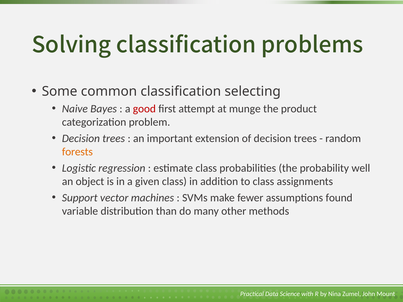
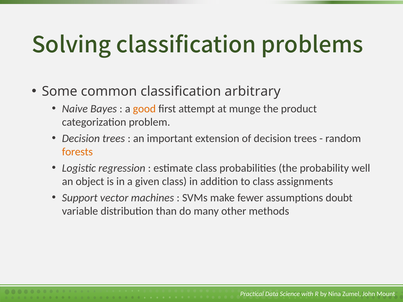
selecting: selecting -> arbitrary (253, 91)
good colour: red -> orange (144, 109)
found: found -> doubt (339, 198)
